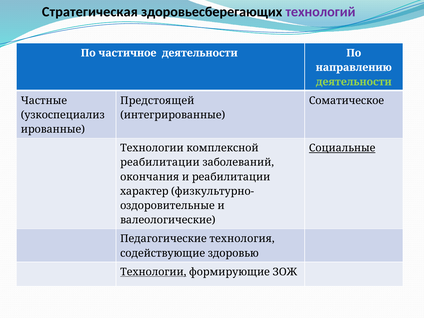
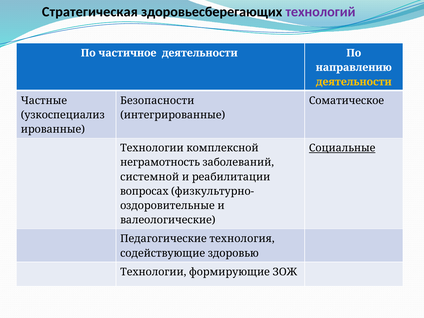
деятельности colour: light green -> yellow (354, 82)
Предстоящей: Предстоящей -> Безопасности (157, 101)
реабилитации: реабилитации -> неграмотность (160, 162)
окончания: окончания -> системной (150, 177)
характер: характер -> вопросах (144, 191)
Технологии underline: present -> none (153, 272)
